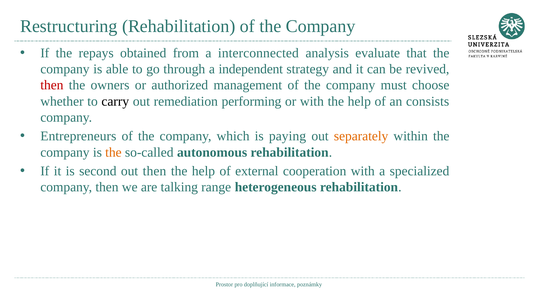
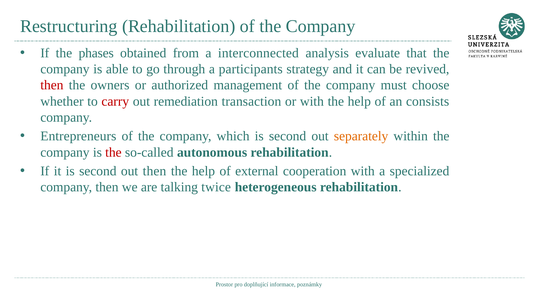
repays: repays -> phases (96, 53)
independent: independent -> participants (251, 69)
carry colour: black -> red (115, 101)
performing: performing -> transaction (251, 101)
which is paying: paying -> second (288, 136)
the colour: orange -> red (113, 153)
range: range -> twice (216, 188)
